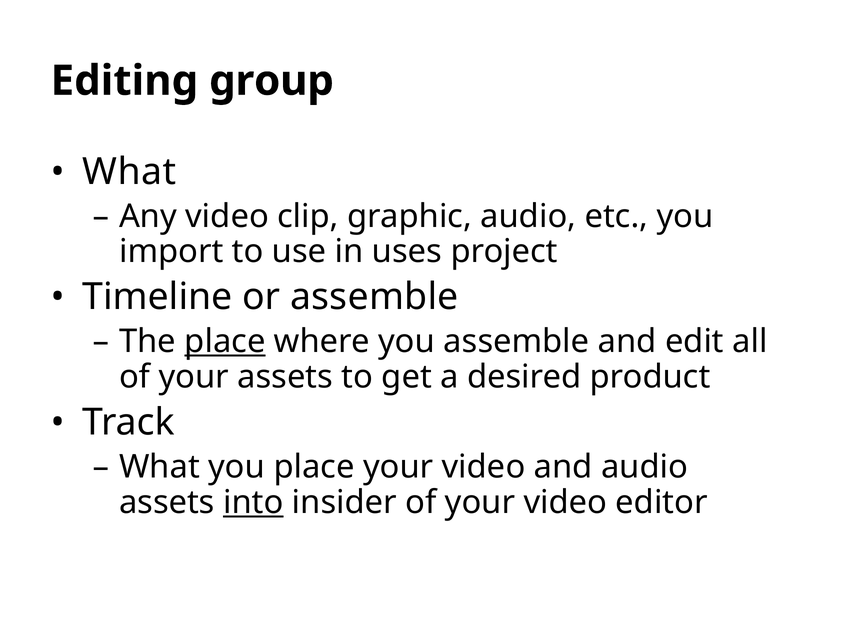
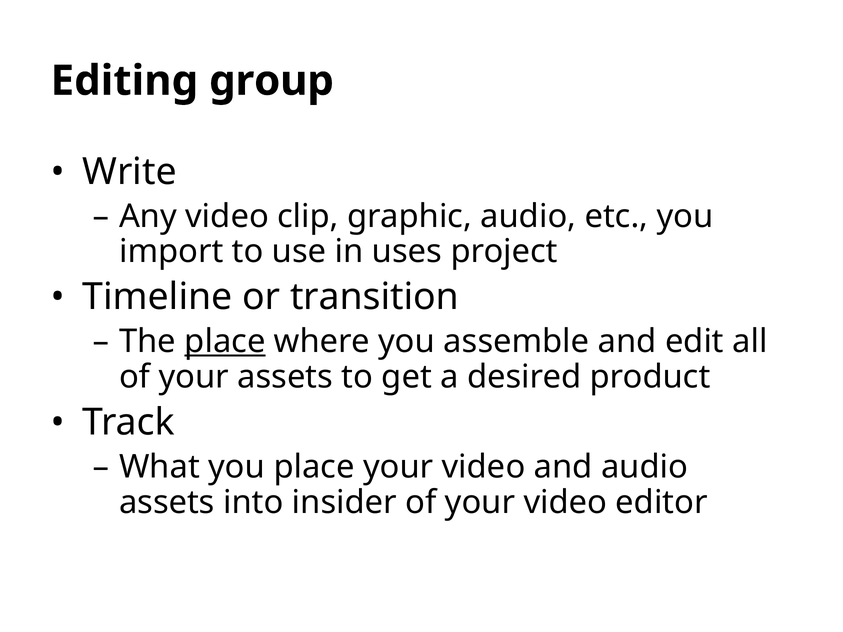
What: What -> Write (129, 172)
or assemble: assemble -> transition (375, 297)
into underline: present -> none (253, 503)
